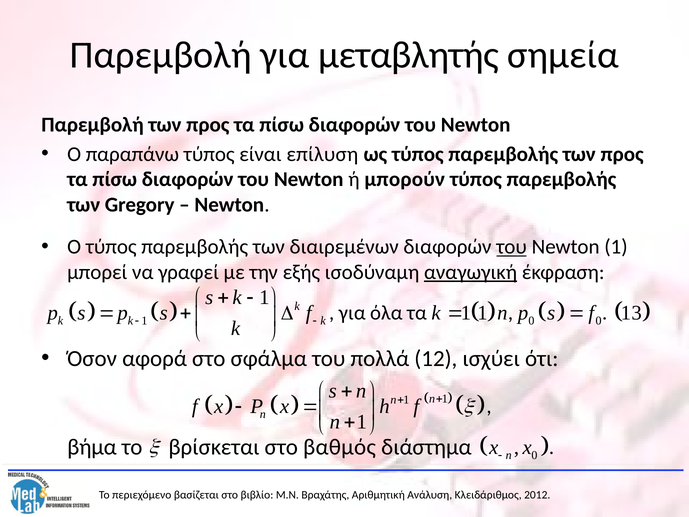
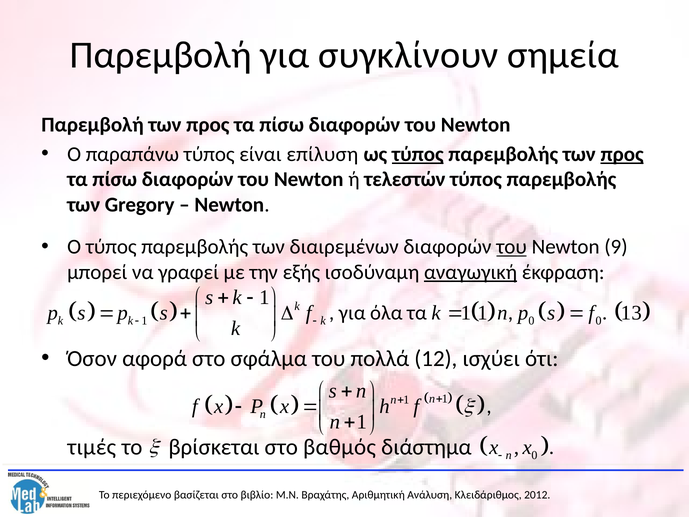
μεταβλητής: μεταβλητής -> συγκλίνουν (408, 55)
τύπος underline: none -> present (418, 154)
προς underline: none -> present (622, 154)
μπορούν: μπορούν -> τελεστών (405, 179)
Newton 1: 1 -> 9 (616, 247)
βήμα: βήμα -> τιμές (92, 447)
